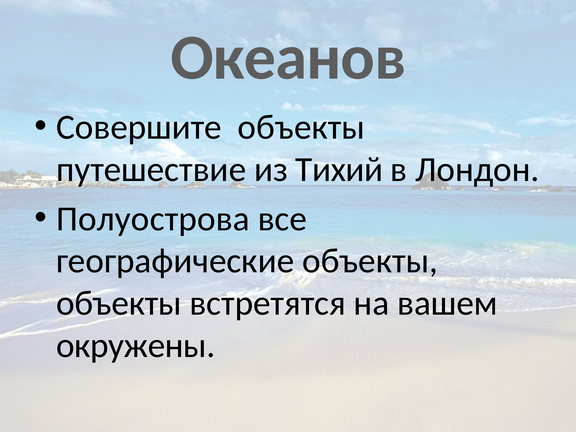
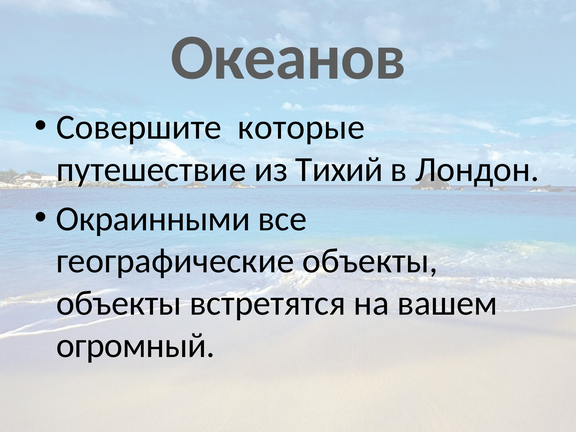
Совершите объекты: объекты -> которые (301, 127)
Полуострова: Полуострова -> Окраинными (153, 219)
окружены: окружены -> огромный (136, 345)
